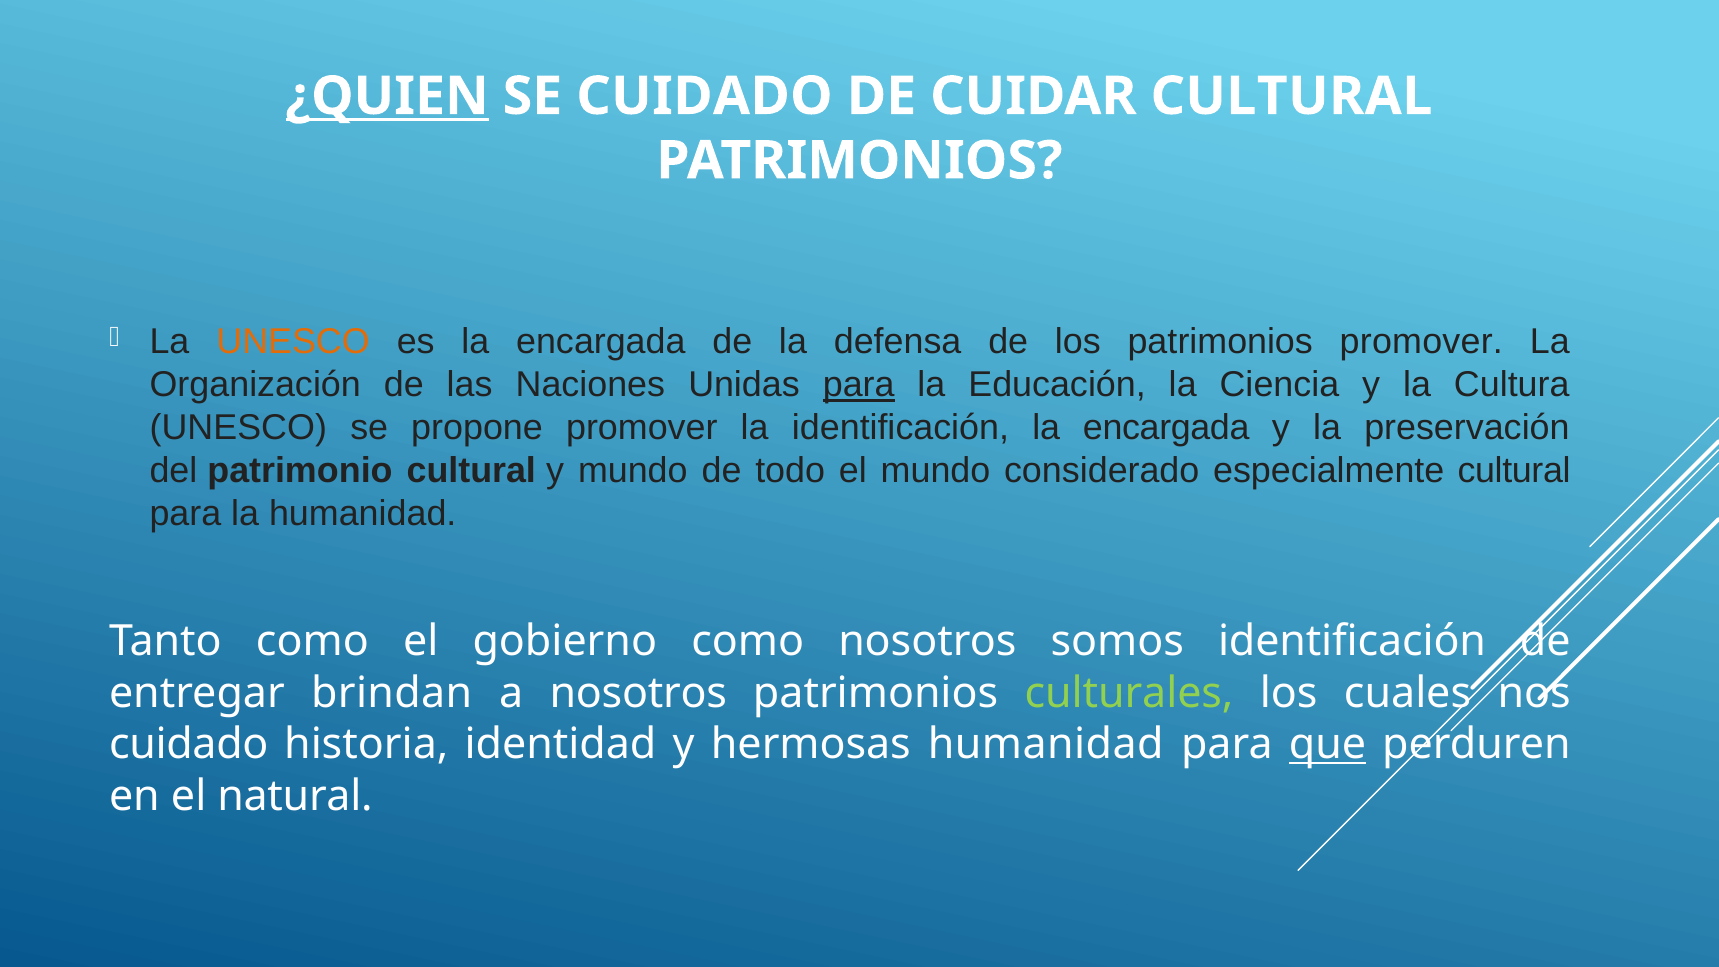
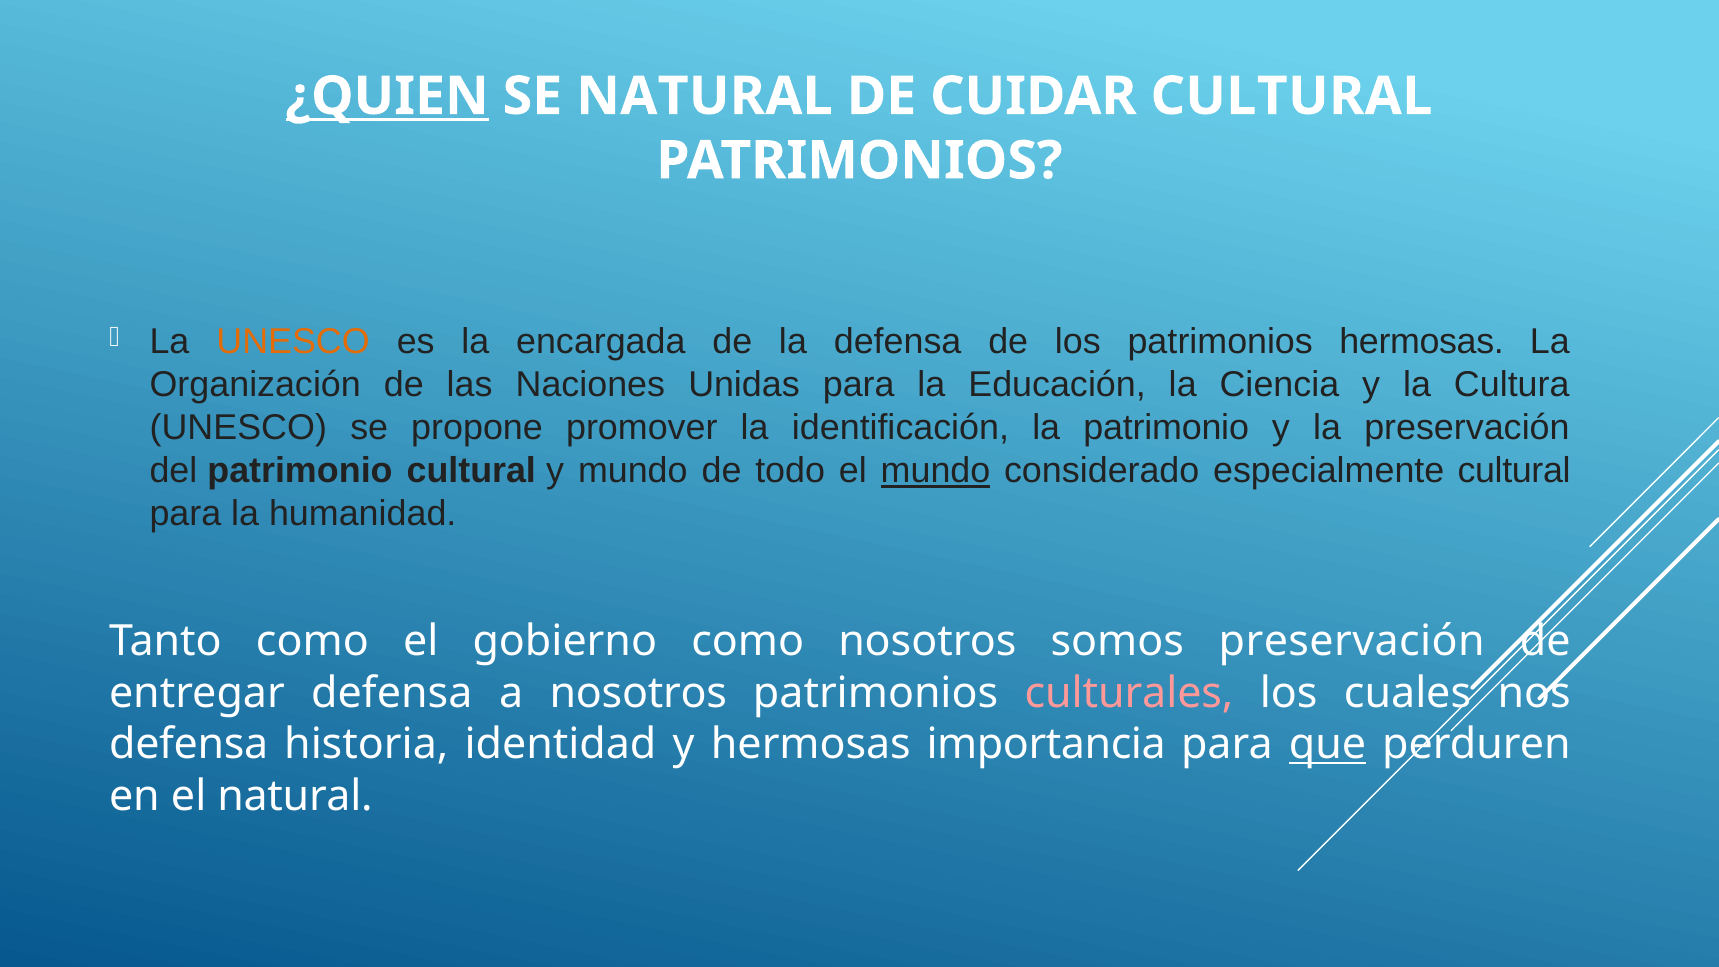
SE CUIDADO: CUIDADO -> NATURAL (704, 96)
patrimonios promover: promover -> hermosas (1422, 342)
para underline: present -> none (859, 385)
identificación la encargada: encargada -> patrimonio (1166, 428)
mundo underline: none -> present (936, 471)
somos identificación: identificación -> preservación (1352, 641)
entregar brindan: brindan -> defensa (392, 693)
culturales colour: light green -> pink (1129, 693)
cuidado: cuidado -> defensa (189, 745)
hermosas humanidad: humanidad -> importancia (1046, 745)
